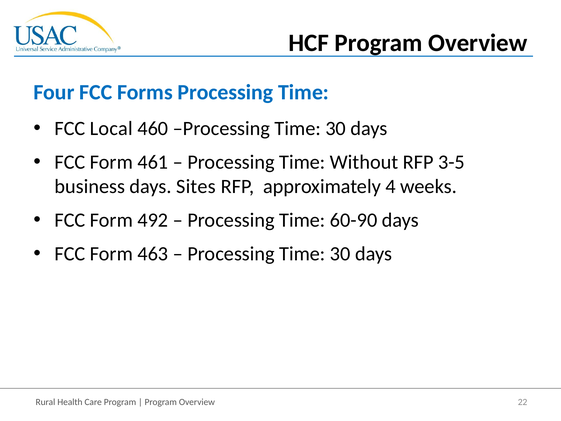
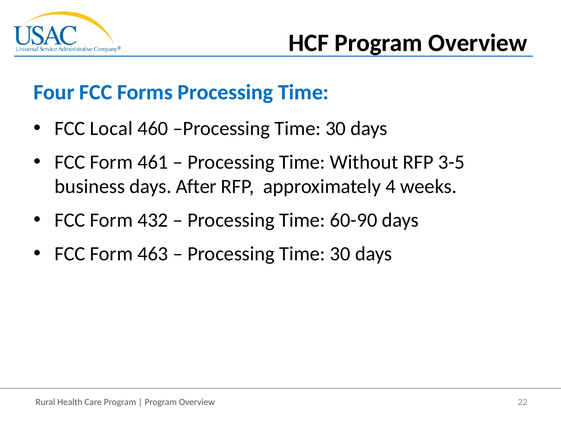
Sites: Sites -> After (196, 186)
492: 492 -> 432 (153, 220)
